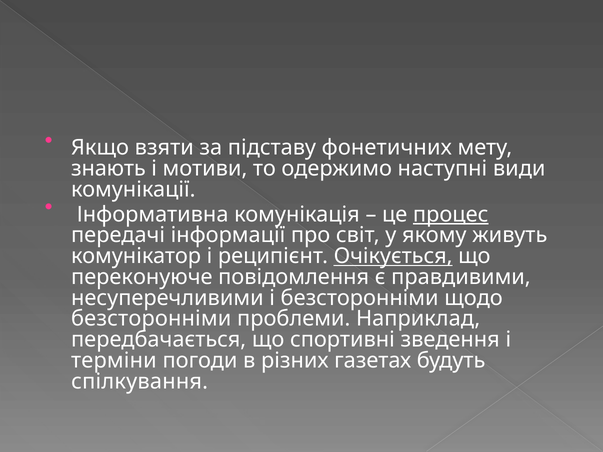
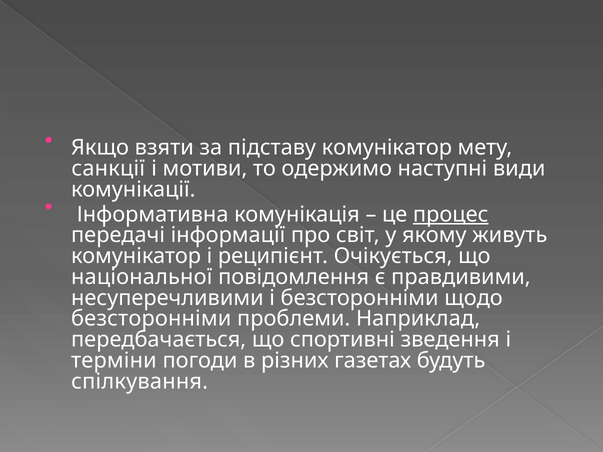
підставу фонетичних: фонетичних -> комунікатор (387, 148)
знають: знають -> санкції (108, 169)
Очікується underline: present -> none (393, 256)
переконуюче: переконуюче -> національної (142, 277)
